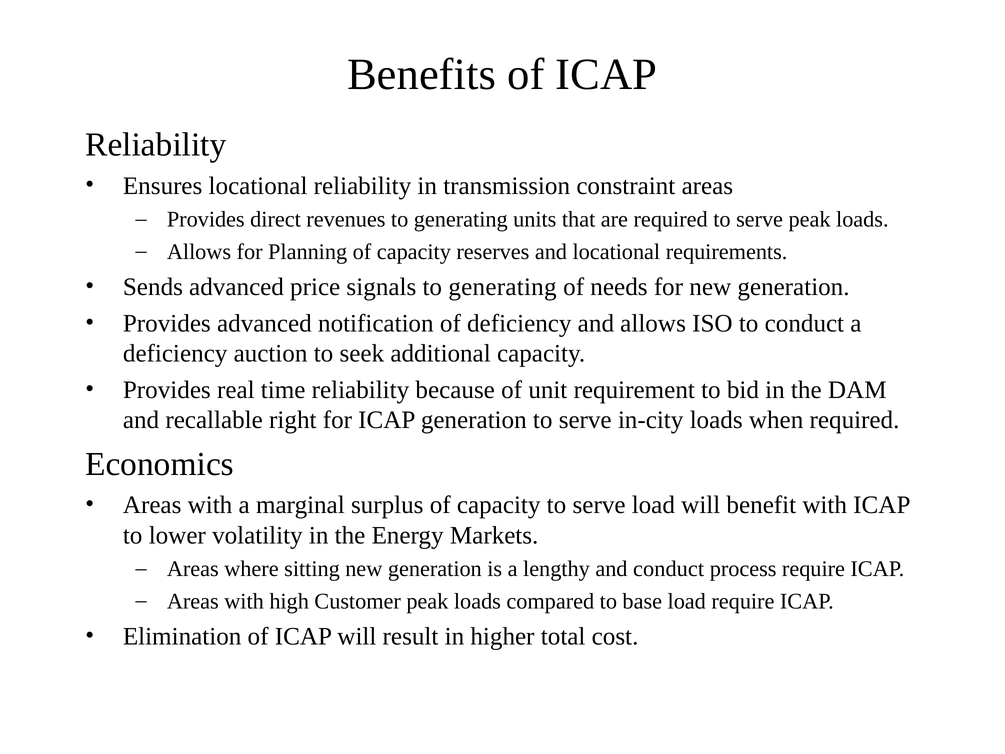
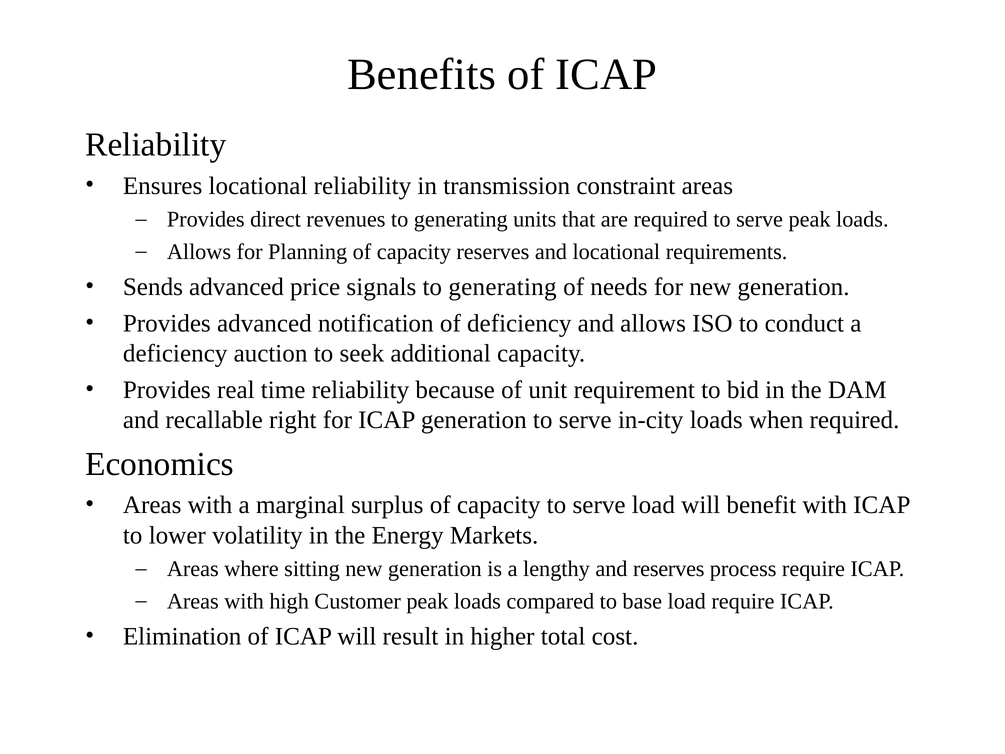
and conduct: conduct -> reserves (669, 569)
